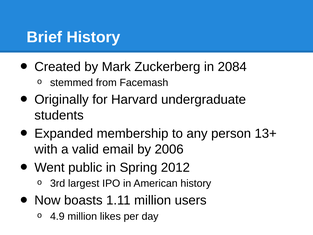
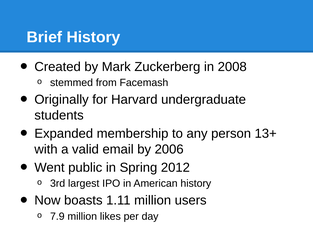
2084: 2084 -> 2008 (232, 67)
4.9: 4.9 -> 7.9 (57, 216)
